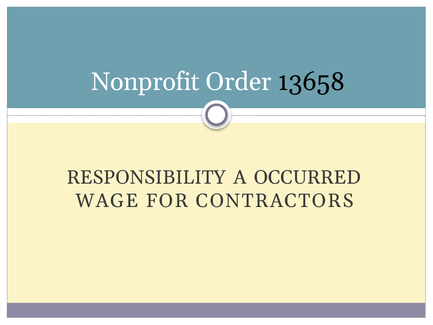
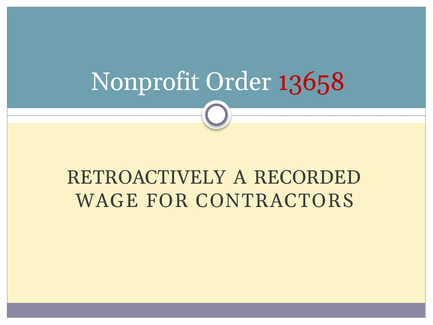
13658 colour: black -> red (311, 82)
RESPONSIBILITY: RESPONSIBILITY -> RETROACTIVELY (146, 177)
OCCURRED: OCCURRED -> RECORDED (307, 177)
